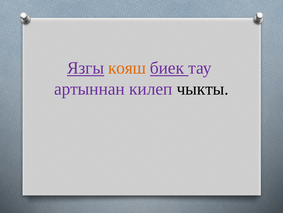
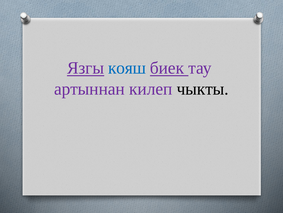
кояш colour: orange -> blue (127, 68)
